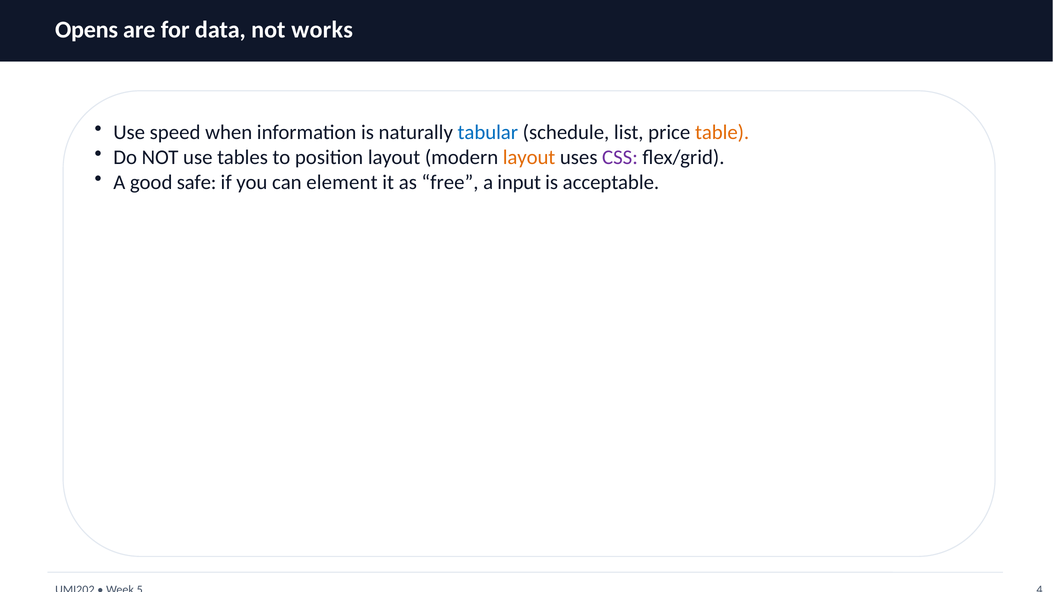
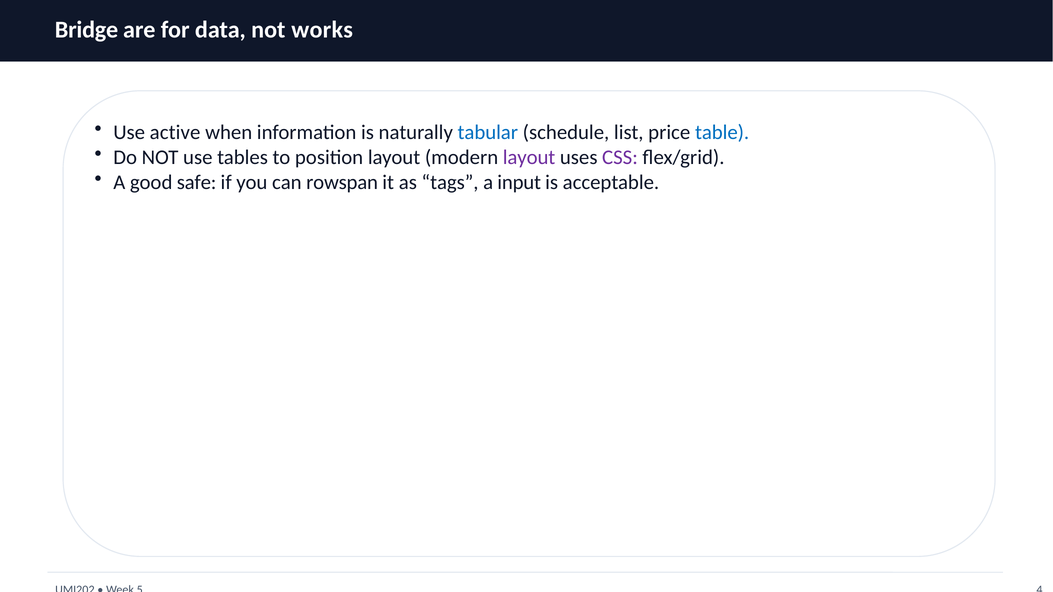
Opens: Opens -> Bridge (87, 30)
speed: speed -> active (175, 132)
table colour: orange -> blue (722, 132)
layout colour: orange -> purple (529, 157)
element: element -> rowspan (342, 182)
free: free -> tags (450, 182)
